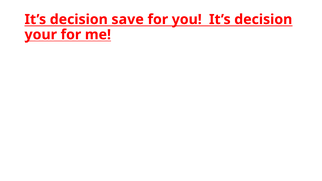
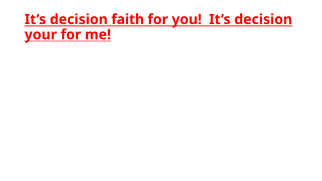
save: save -> faith (128, 19)
